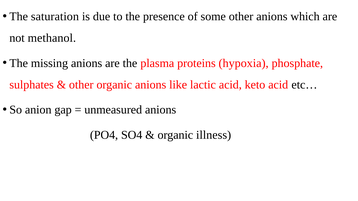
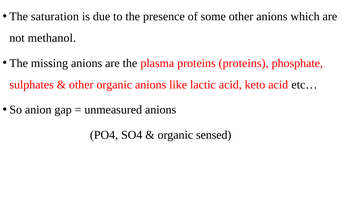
proteins hypoxia: hypoxia -> proteins (244, 63)
illness: illness -> sensed (214, 135)
